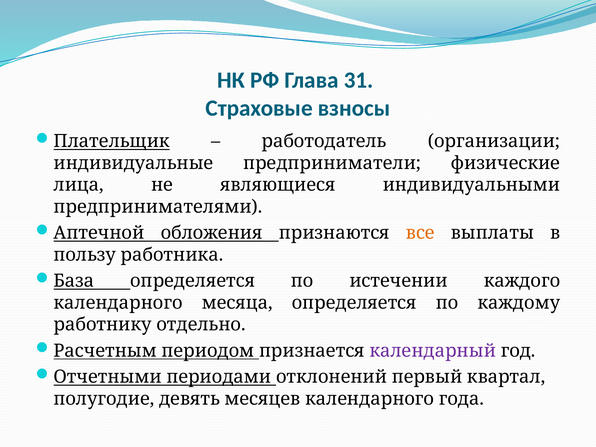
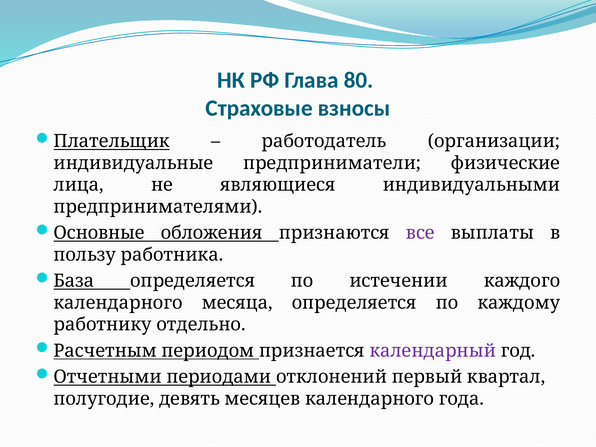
31: 31 -> 80 (359, 80)
Аптечной: Аптечной -> Основные (99, 233)
все colour: orange -> purple (420, 233)
